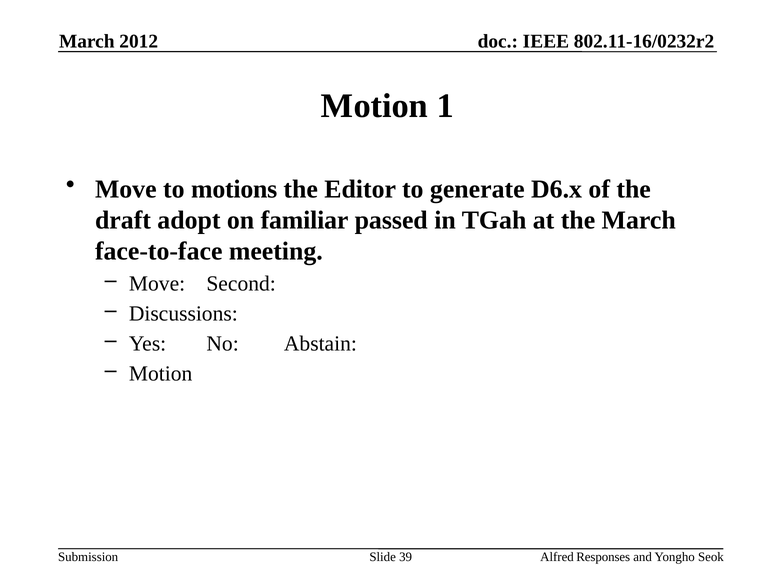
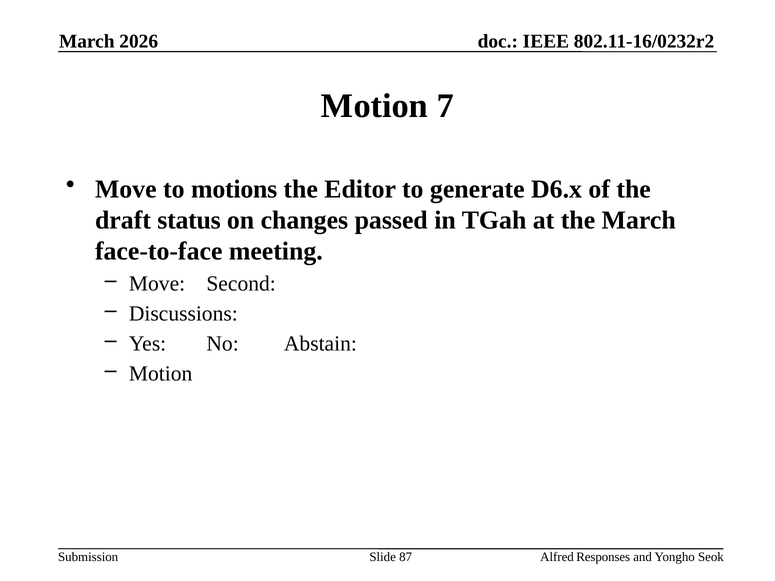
2012: 2012 -> 2026 (139, 41)
1: 1 -> 7 (445, 106)
adopt: adopt -> status (189, 220)
familiar: familiar -> changes (304, 220)
39: 39 -> 87 (406, 557)
